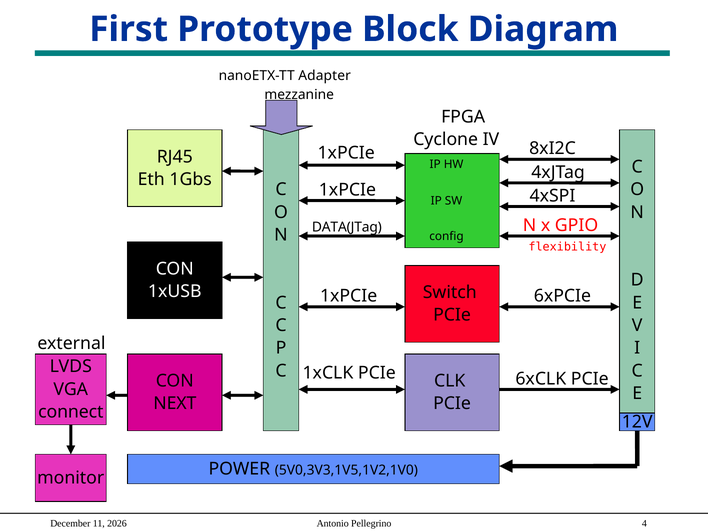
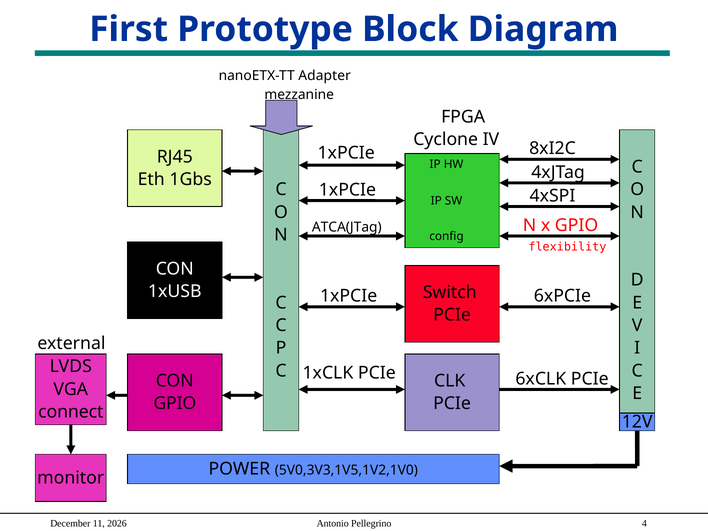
DATA(JTag: DATA(JTag -> ATCA(JTag (347, 227)
NEXT: NEXT -> GPIO (175, 404)
